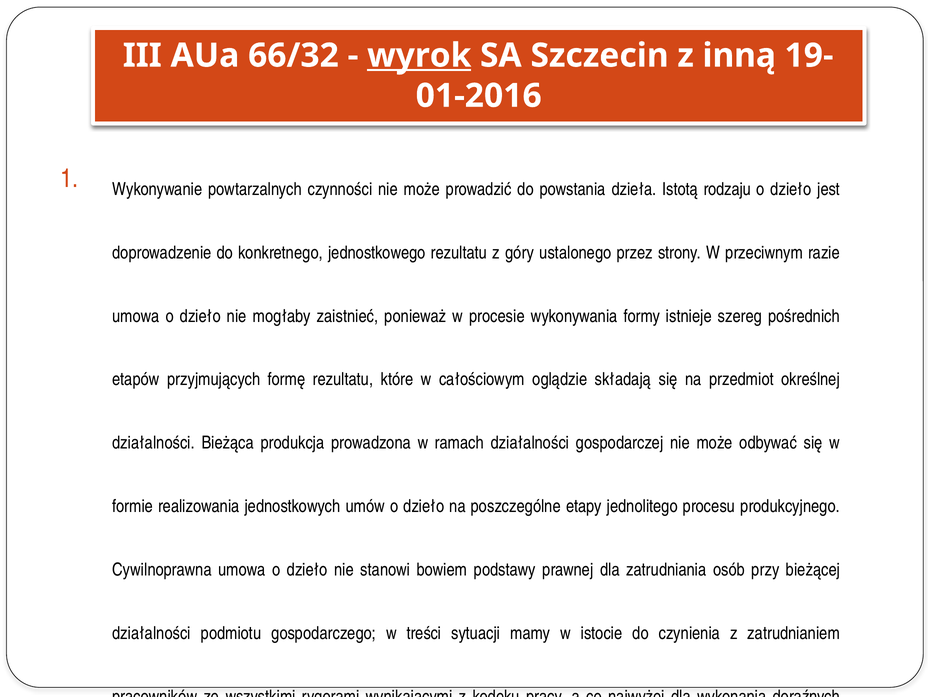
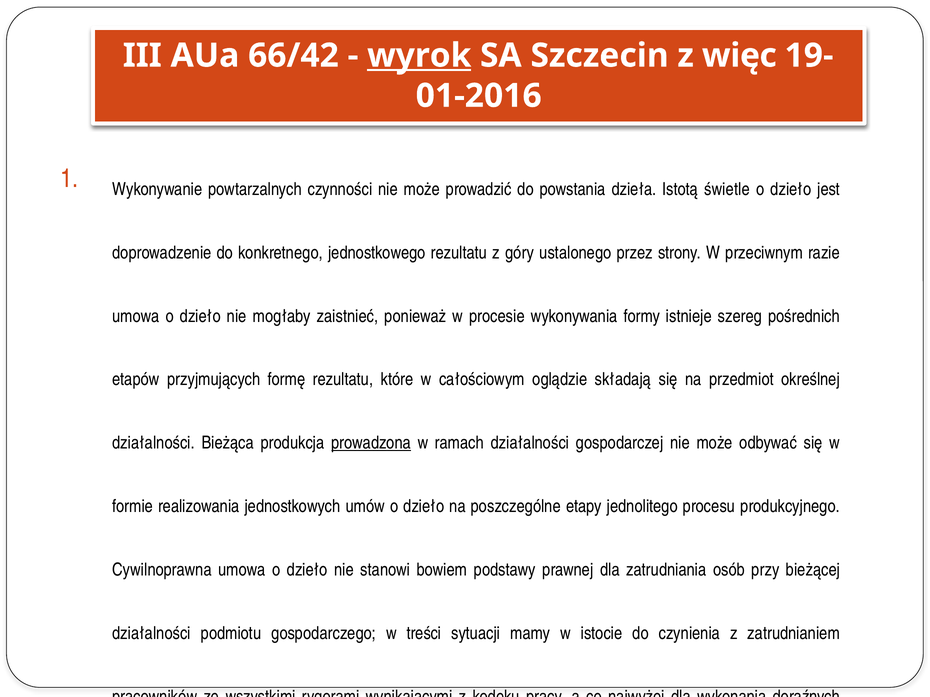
66/32: 66/32 -> 66/42 (293, 56)
inną: inną -> więc (739, 56)
rodzaju: rodzaju -> świetle (727, 189)
prowadzona underline: none -> present (371, 443)
